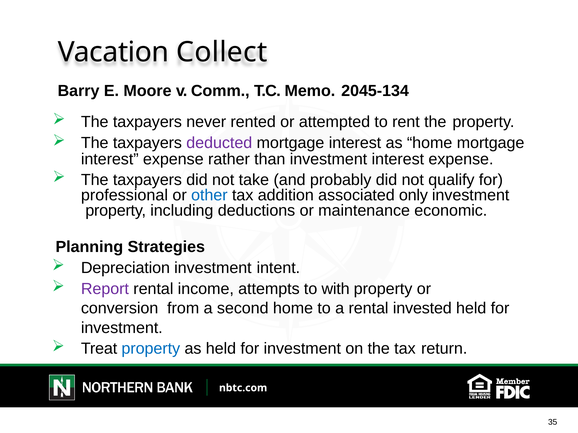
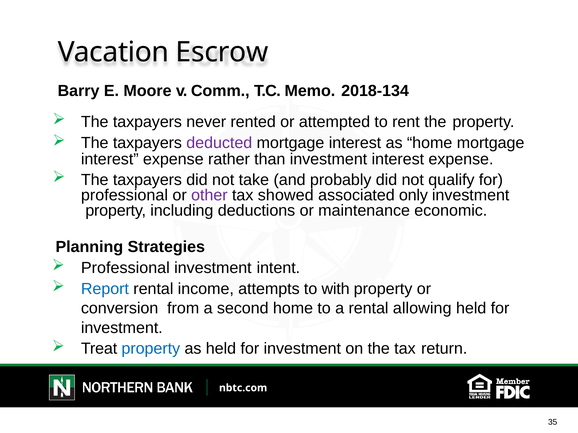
Collect: Collect -> Escrow (222, 52)
2045-134: 2045-134 -> 2018-134 (375, 91)
other colour: blue -> purple (209, 195)
addition: addition -> showed (286, 195)
Depreciation: Depreciation -> Professional (125, 268)
Report colour: purple -> blue (105, 289)
invested: invested -> allowing (422, 309)
